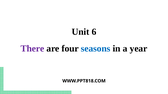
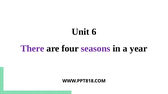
seasons colour: blue -> purple (96, 49)
